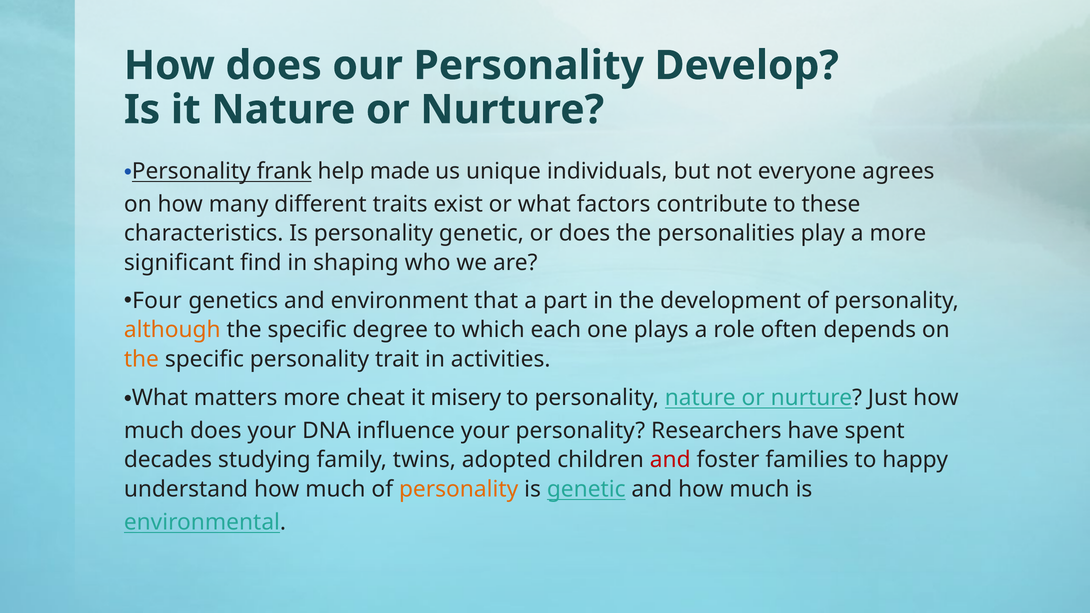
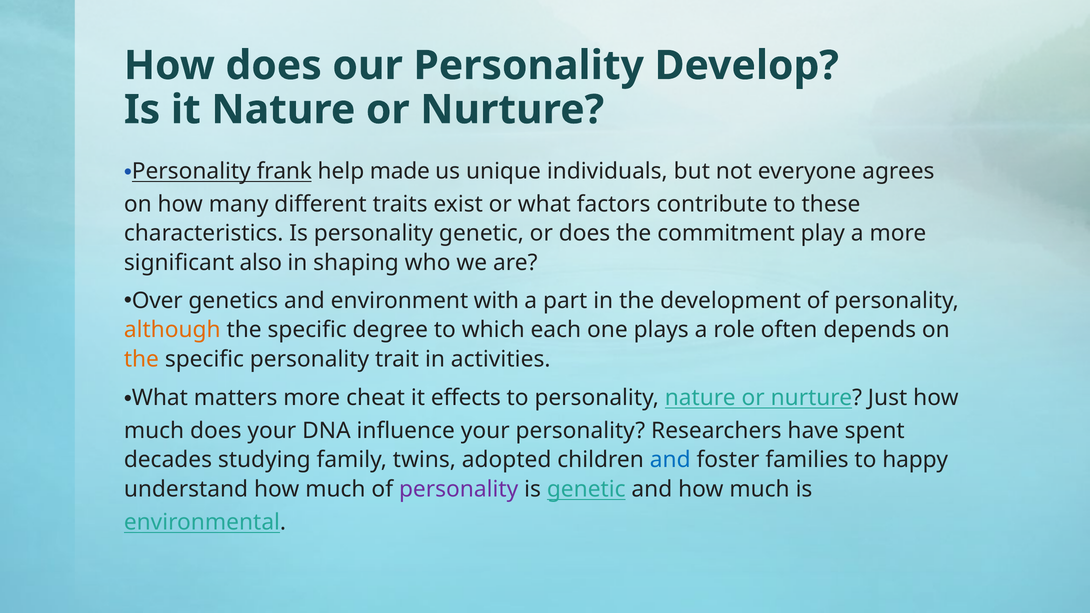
personalities: personalities -> commitment (726, 234)
find: find -> also (261, 263)
Four: Four -> Over (157, 301)
that: that -> with (496, 301)
misery: misery -> effects (466, 398)
and colour: red -> blue (670, 460)
personality colour: orange -> purple (459, 489)
